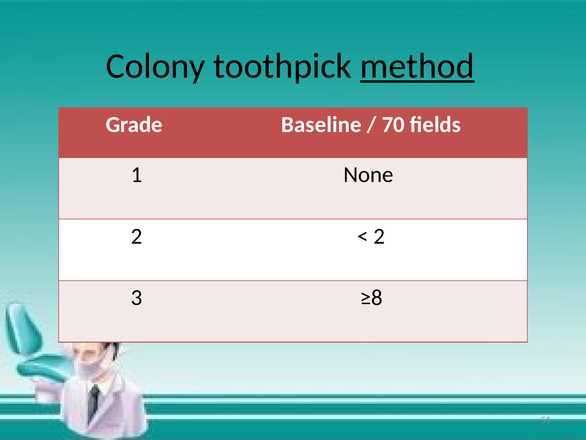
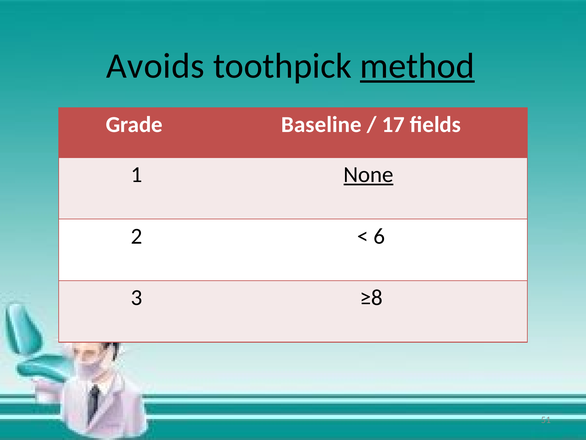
Colony: Colony -> Avoids (155, 66)
70: 70 -> 17 (393, 125)
None underline: none -> present (369, 174)
2: 2 -> 6 (379, 236)
